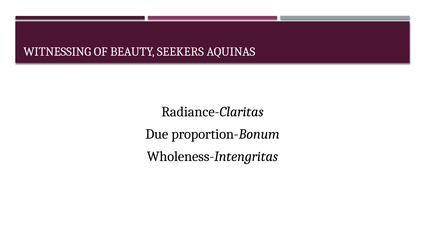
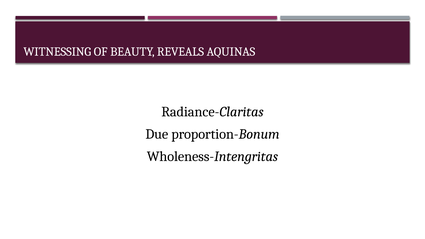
SEEKERS: SEEKERS -> REVEALS (180, 52)
